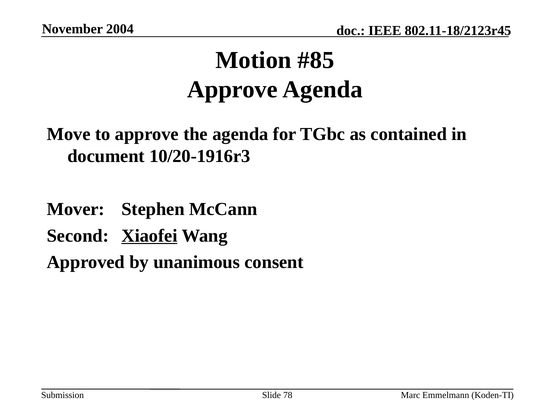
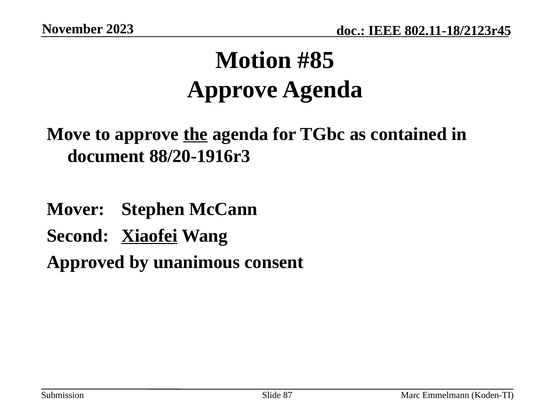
2004: 2004 -> 2023 (120, 29)
the underline: none -> present (196, 134)
10/20-1916r3: 10/20-1916r3 -> 88/20-1916r3 (200, 156)
78: 78 -> 87 (288, 396)
